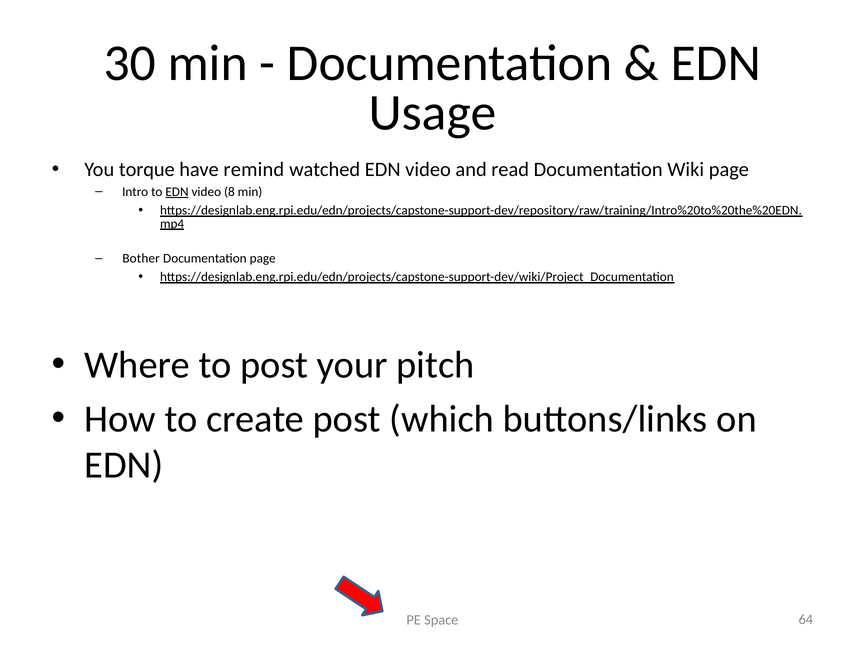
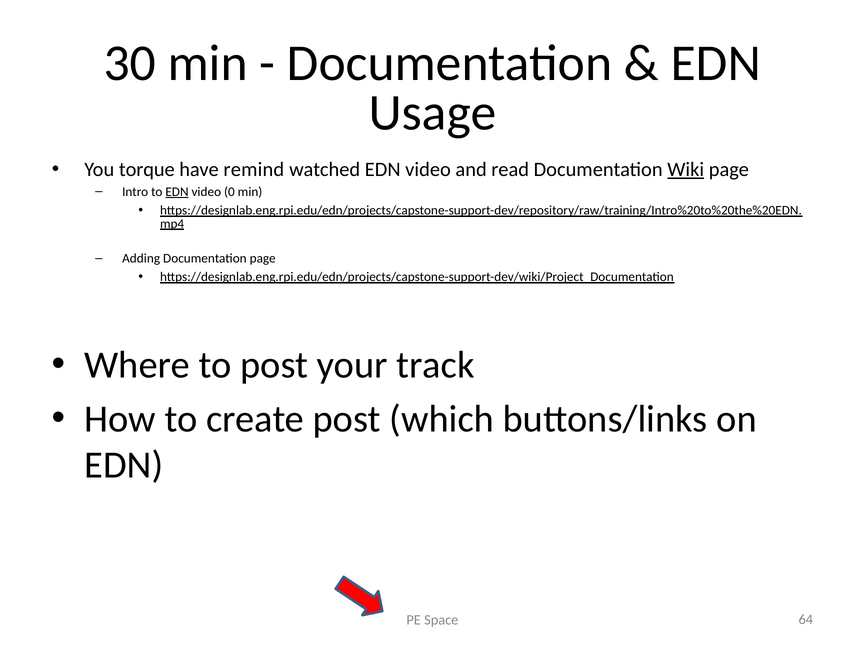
Wiki underline: none -> present (686, 169)
8: 8 -> 0 (229, 192)
Bother: Bother -> Adding (141, 258)
pitch: pitch -> track (435, 365)
